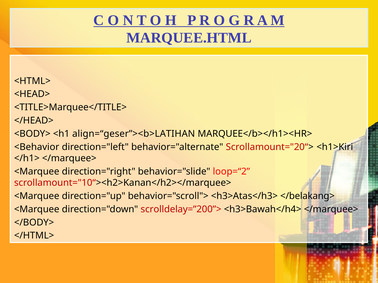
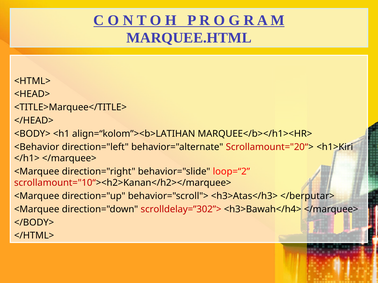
align=“geser”><b>LATIHAN: align=“geser”><b>LATIHAN -> align=“kolom”><b>LATIHAN (134, 134)
</belakang>: </belakang> -> </berputar> (307, 196)
scrolldelay=”200”>: scrolldelay=”200”> -> scrolldelay=”302”> (181, 210)
